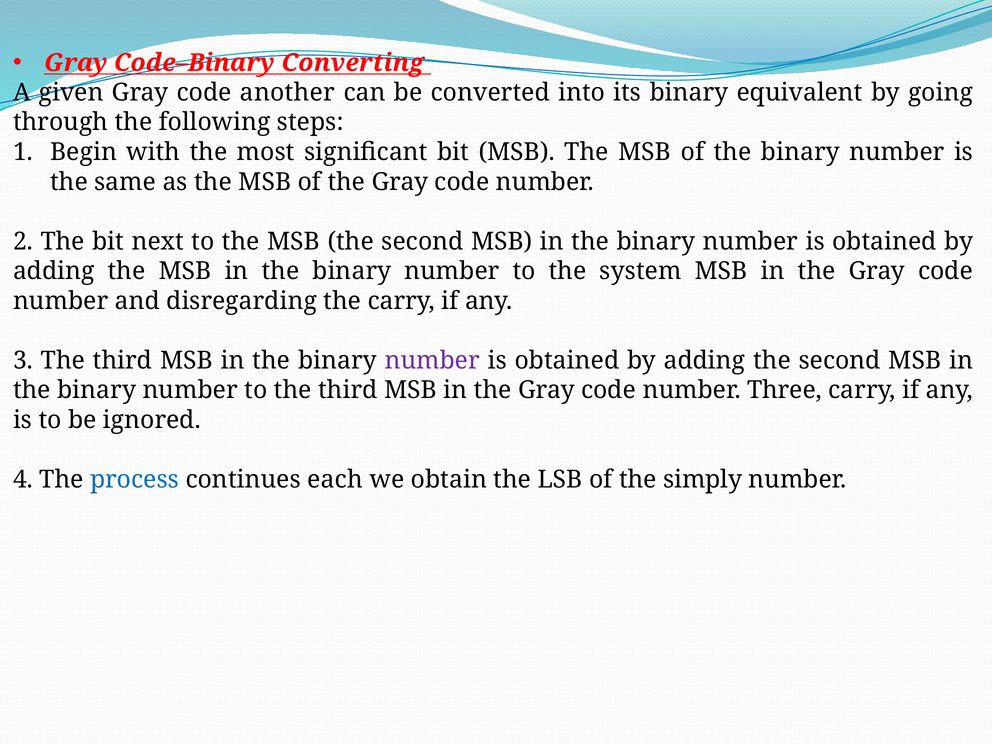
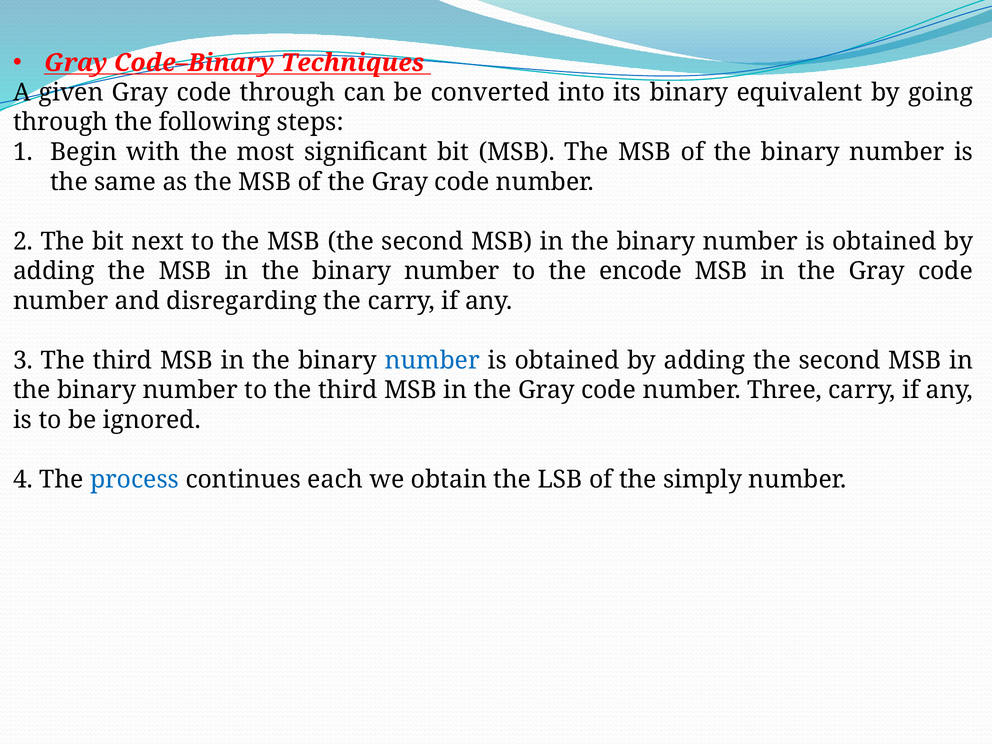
Converting: Converting -> Techniques (353, 63)
code another: another -> through (288, 93)
system: system -> encode (641, 271)
number colour: purple -> blue (432, 360)
